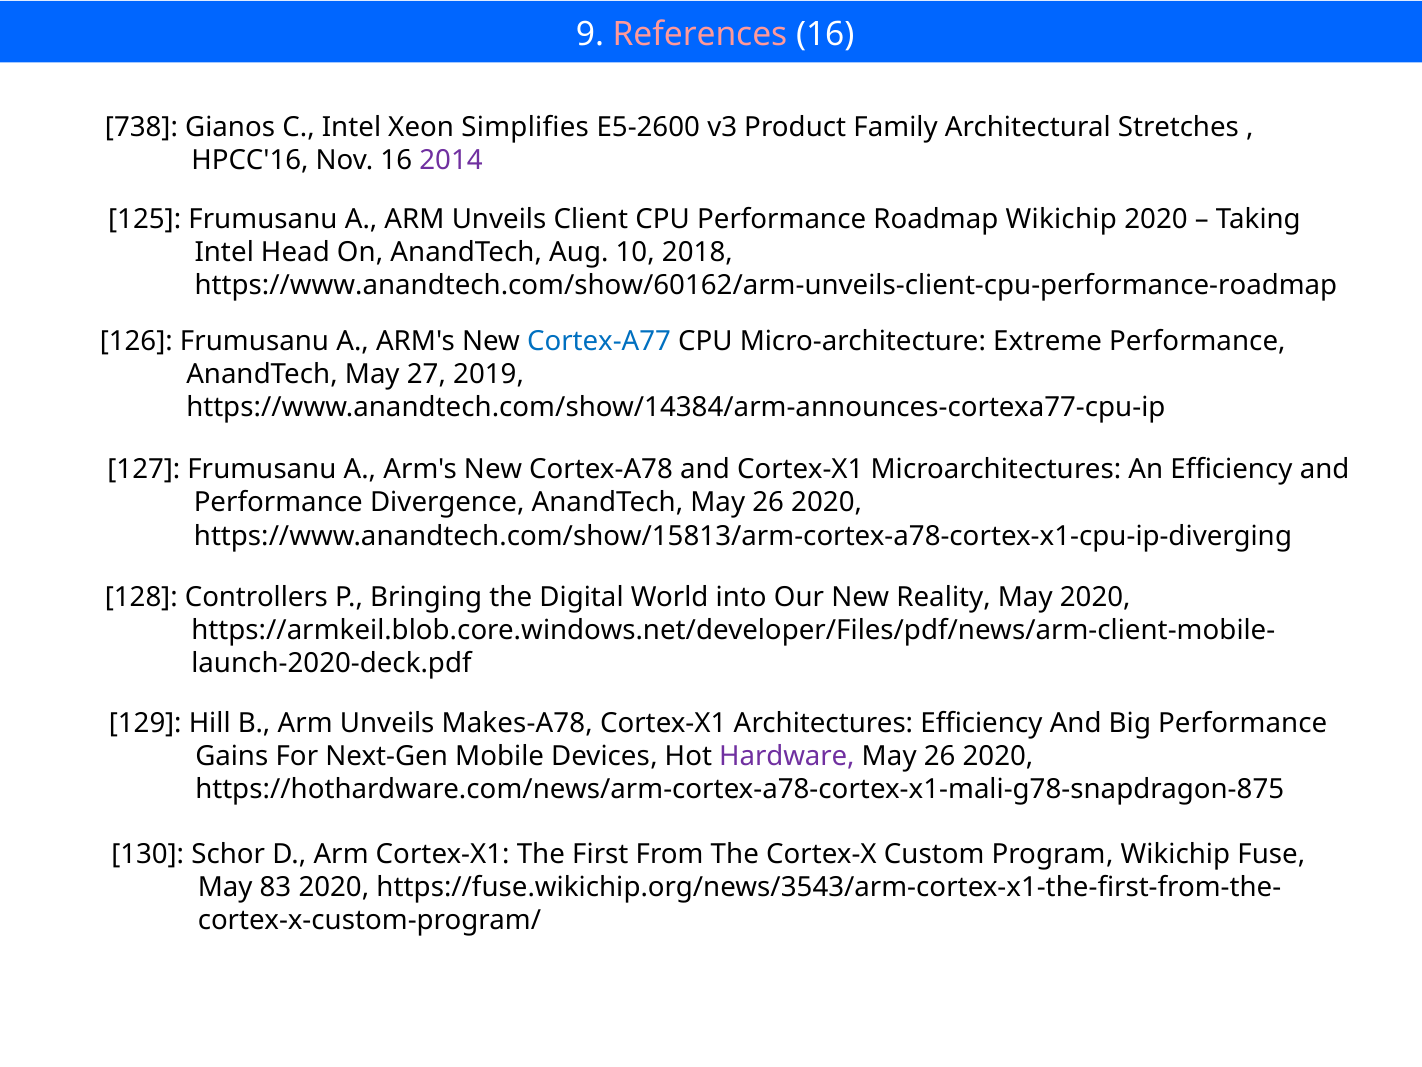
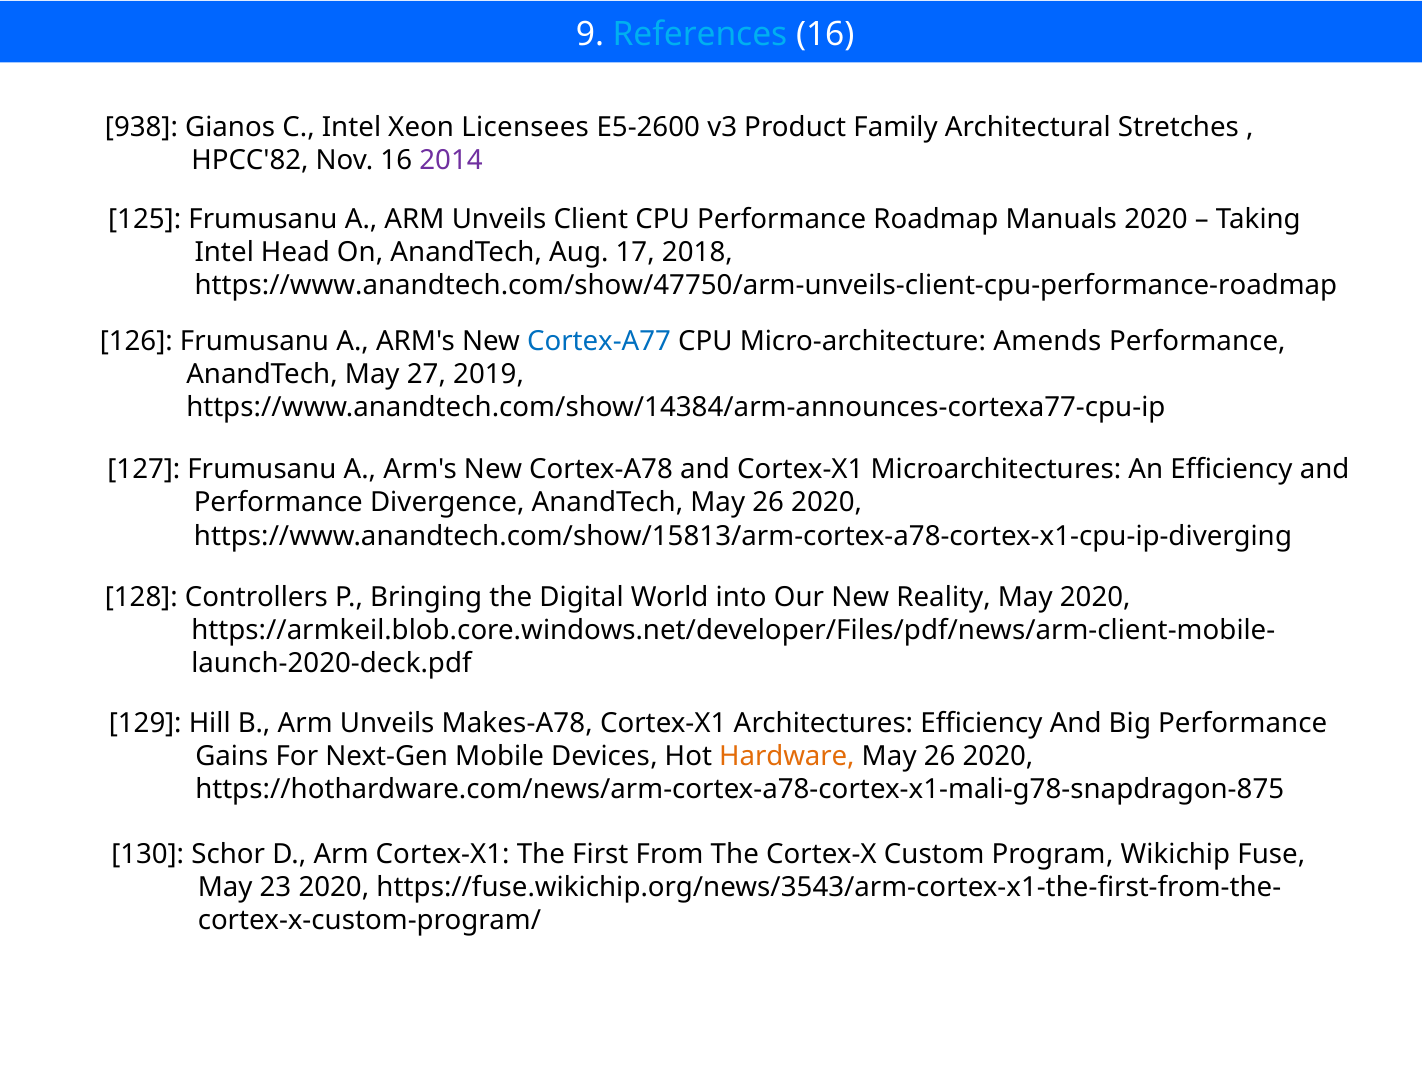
References colour: pink -> light blue (700, 34)
738: 738 -> 938 (141, 128)
Simplifies: Simplifies -> Licensees (525, 128)
HPCC'16: HPCC'16 -> HPCC'82 (250, 161)
Roadmap Wikichip: Wikichip -> Manuals (1061, 219)
10: 10 -> 17 (635, 252)
https://www.anandtech.com/show/60162/arm-unveils-client-cpu-performance-roadmap: https://www.anandtech.com/show/60162/arm-unveils-client-cpu-performance-roadmap -> https://www.anandtech.com/show/47750/arm-unveils-client-cpu-performance-roadmap (766, 285)
Extreme: Extreme -> Amends (1047, 341)
Hardware colour: purple -> orange (787, 756)
83: 83 -> 23 (275, 887)
